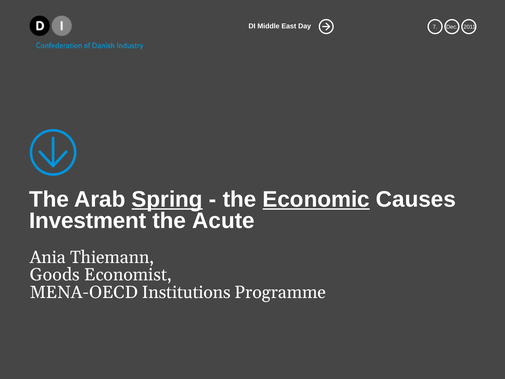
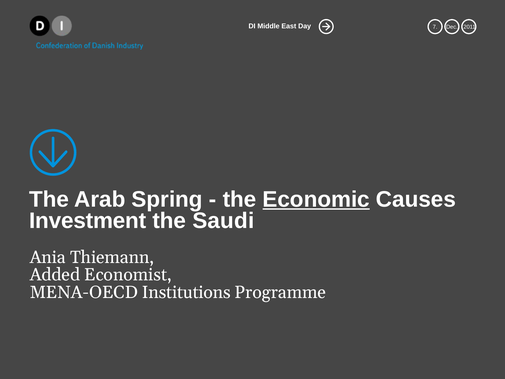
Spring underline: present -> none (167, 199)
Acute: Acute -> Saudi (223, 221)
Goods: Goods -> Added (55, 275)
